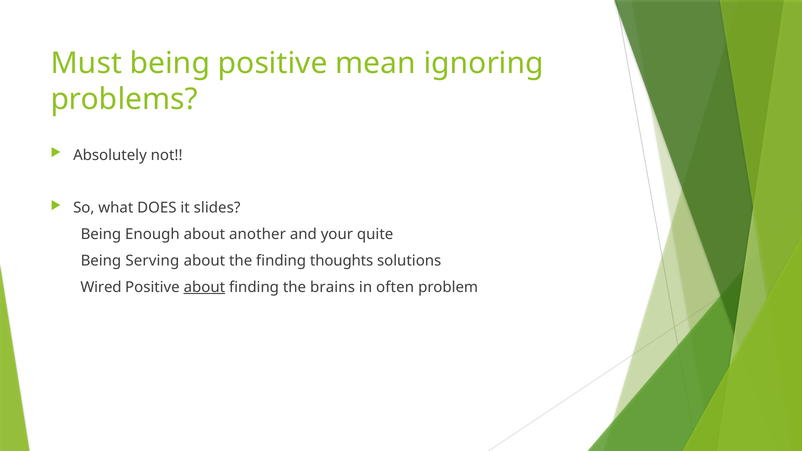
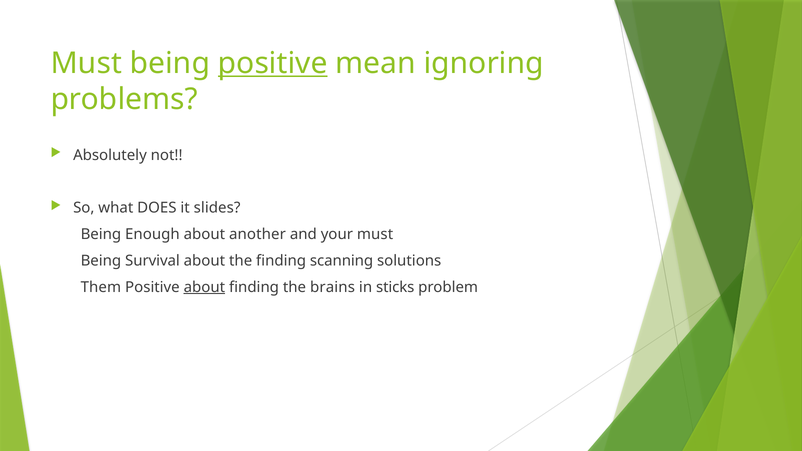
positive underline: none -> present (273, 63)
your quite: quite -> must (375, 234)
Serving: Serving -> Survival (152, 261)
thoughts: thoughts -> scanning (342, 261)
Wired: Wired -> Them (101, 287)
often: often -> sticks (395, 287)
